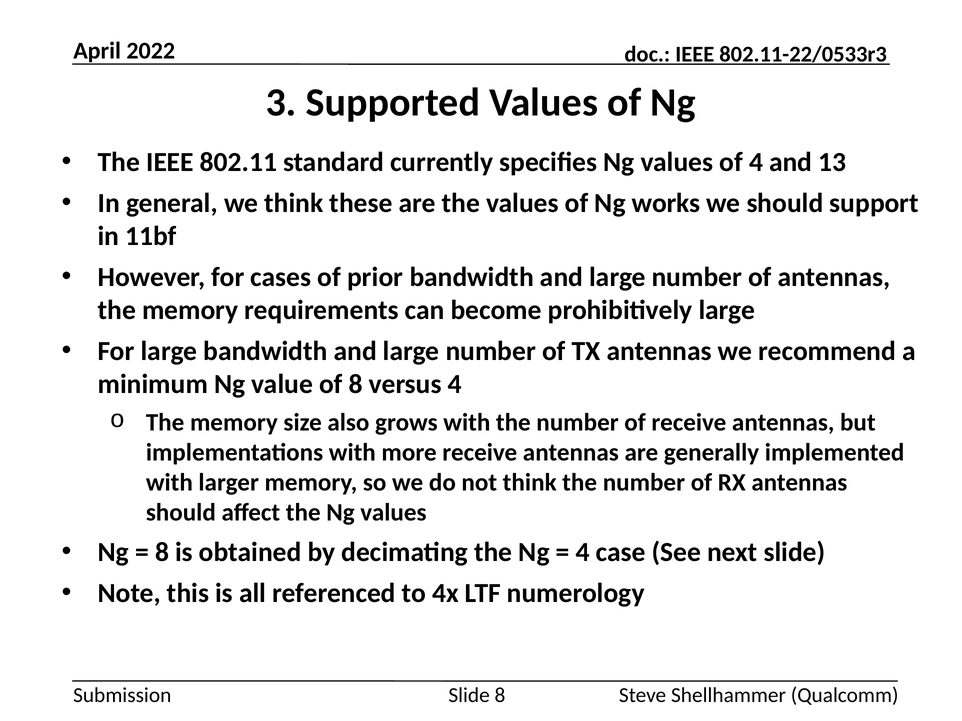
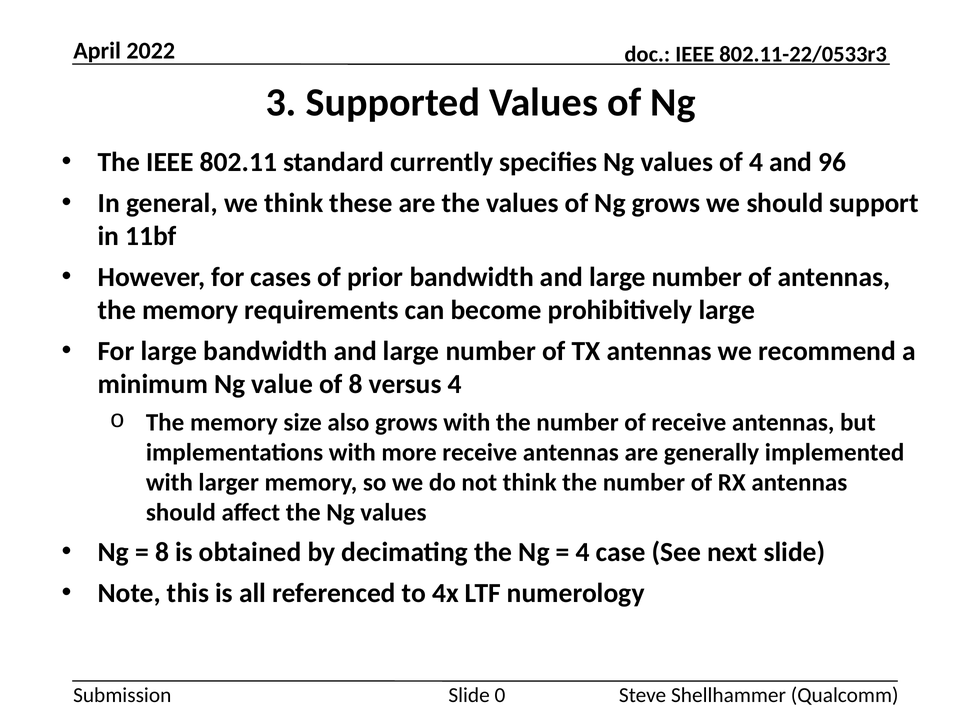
13: 13 -> 96 (832, 162)
Ng works: works -> grows (666, 203)
Slide 8: 8 -> 0 (500, 696)
